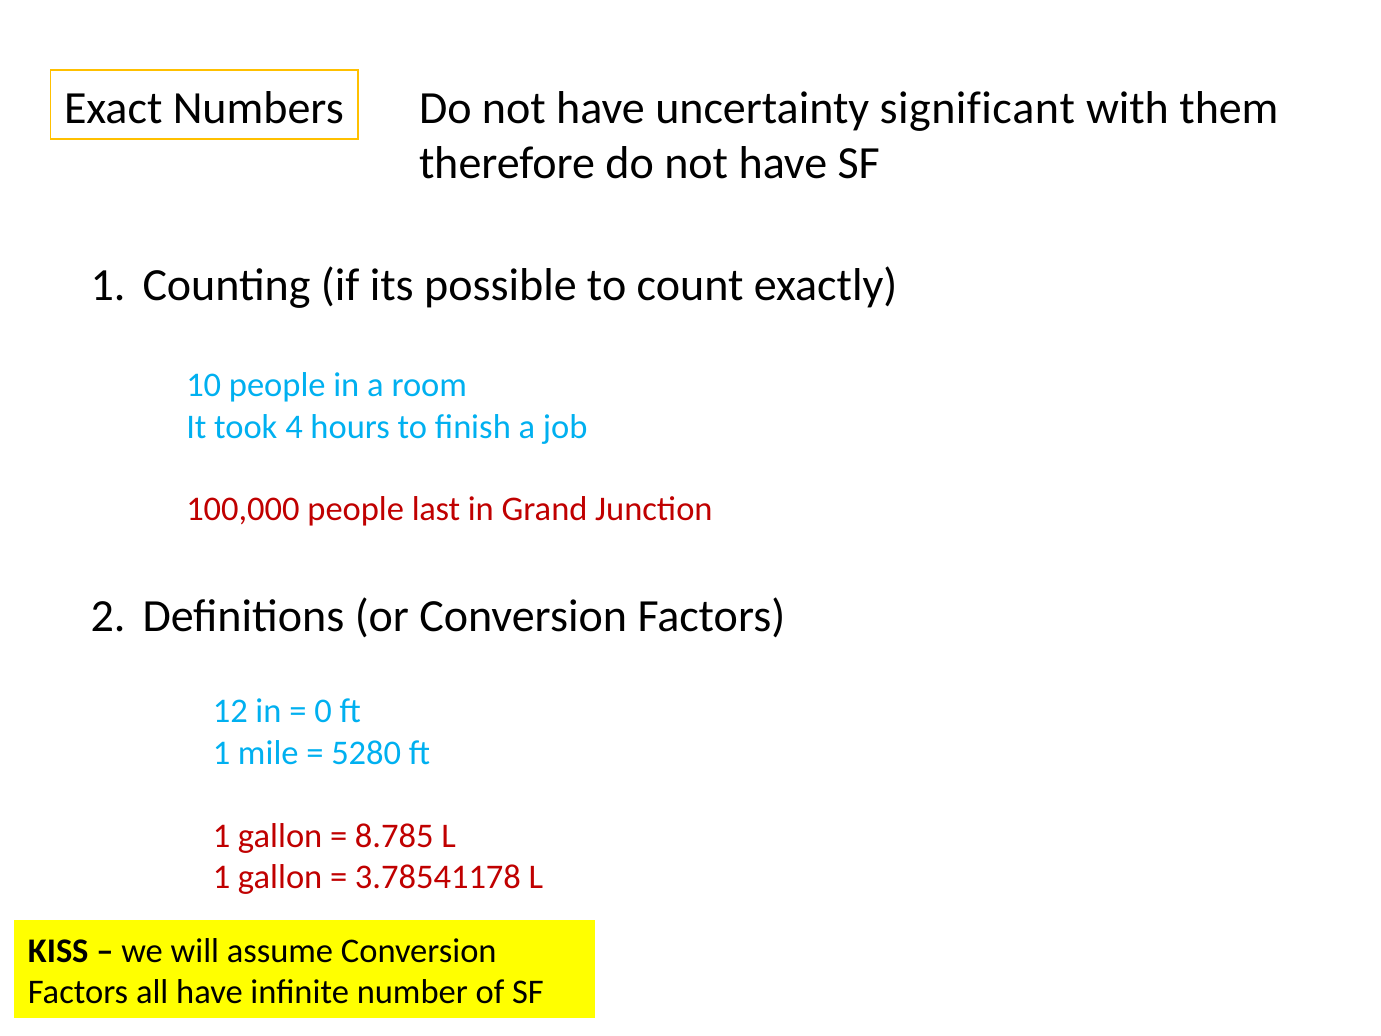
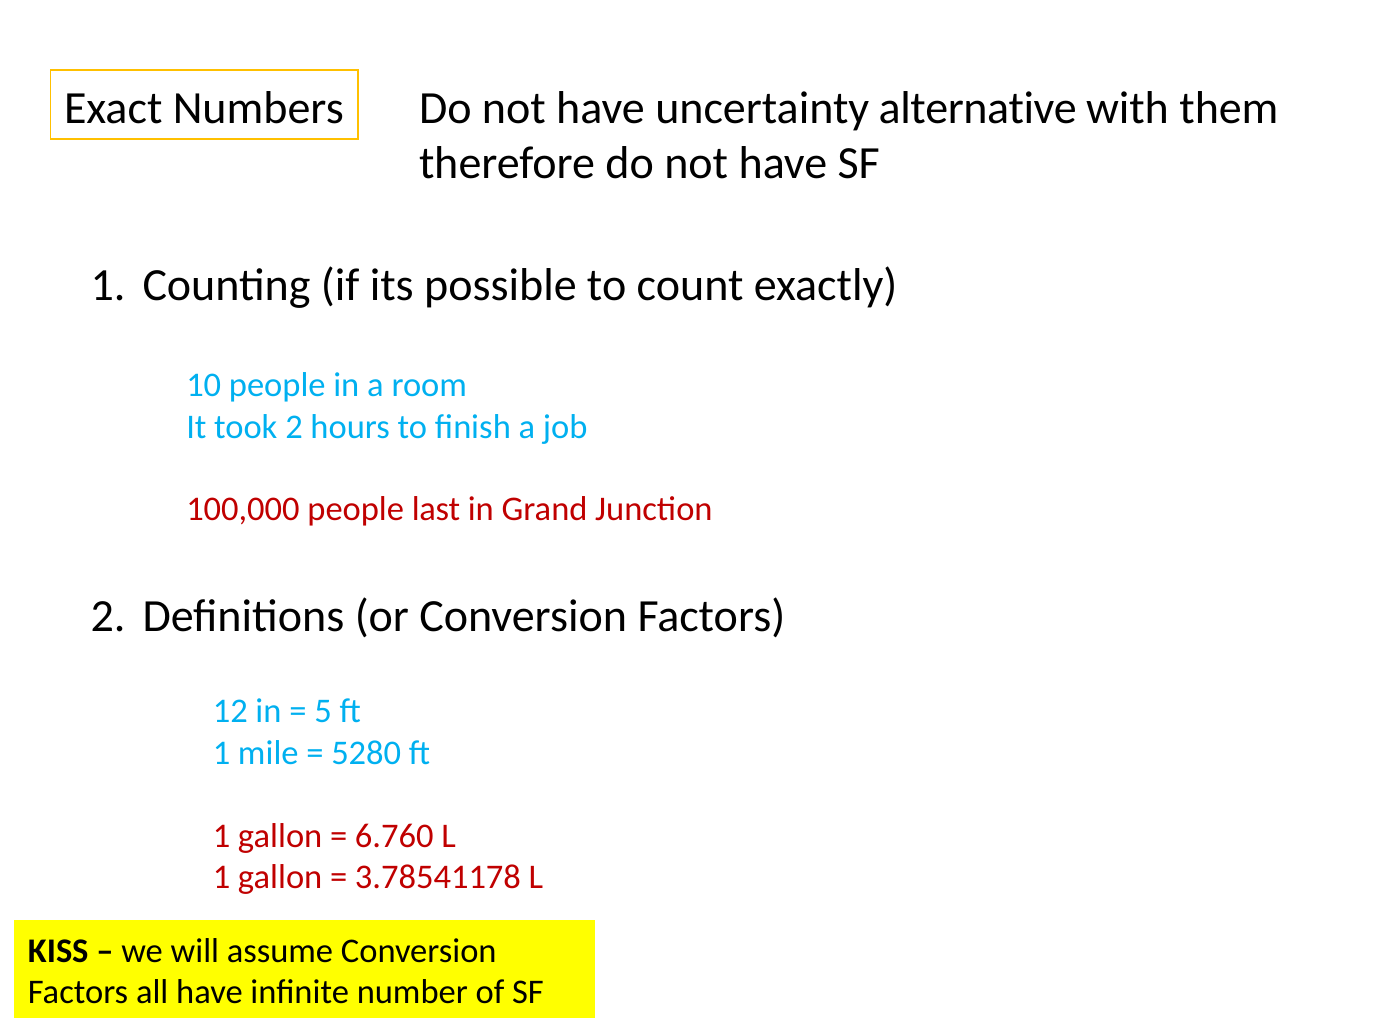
significant: significant -> alternative (978, 108)
took 4: 4 -> 2 (294, 427)
0: 0 -> 5 (323, 711)
8.785: 8.785 -> 6.760 (394, 836)
